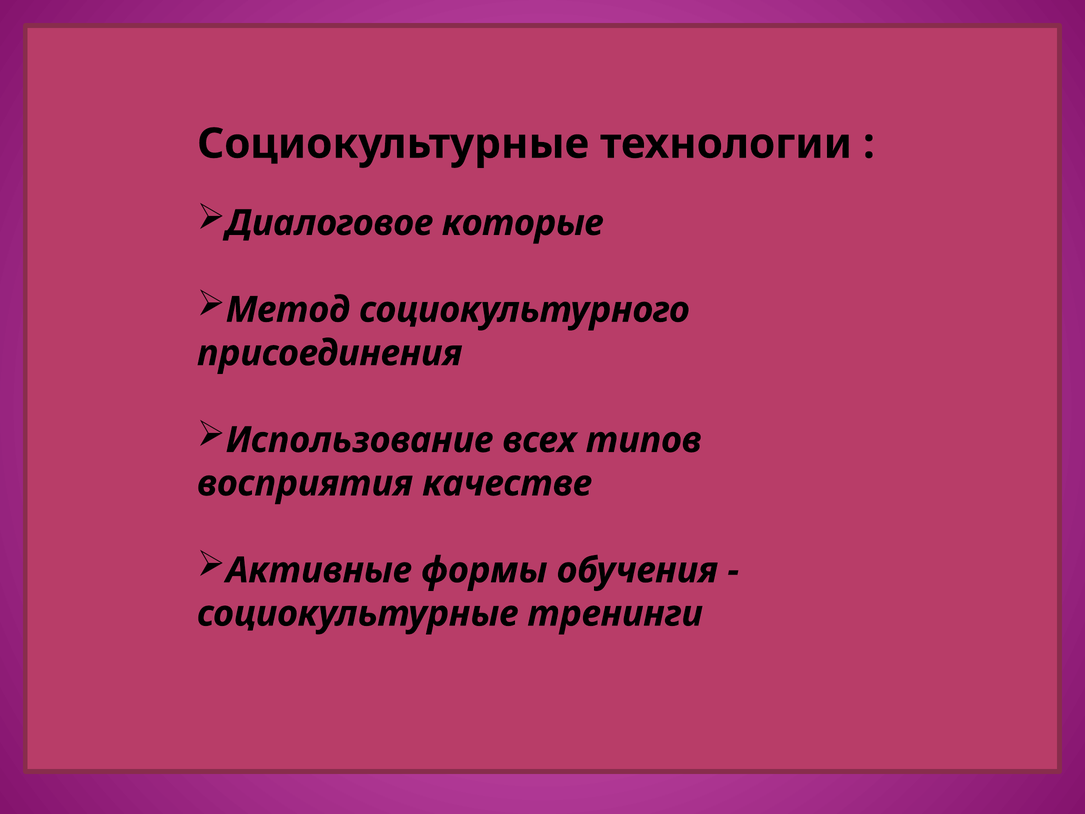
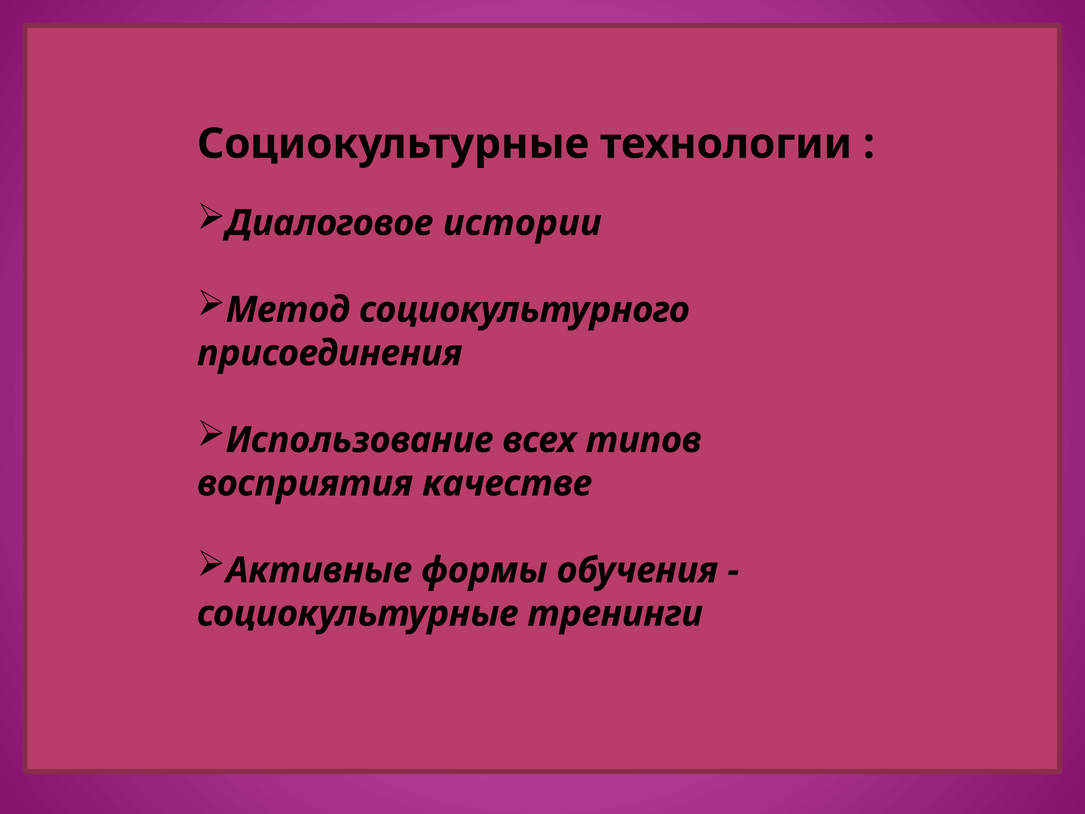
которые: которые -> истории (522, 223)
